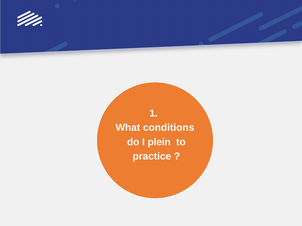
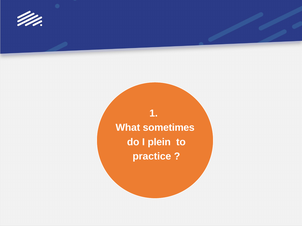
conditions: conditions -> sometimes (169, 128)
